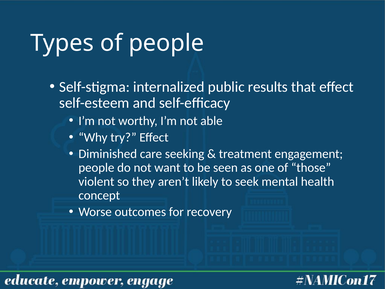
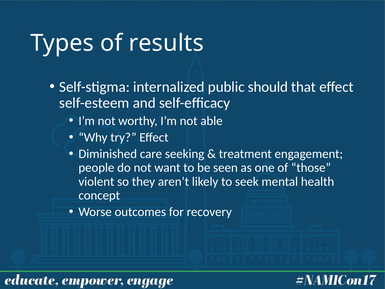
of people: people -> results (166, 43)
results: results -> should (268, 87)
